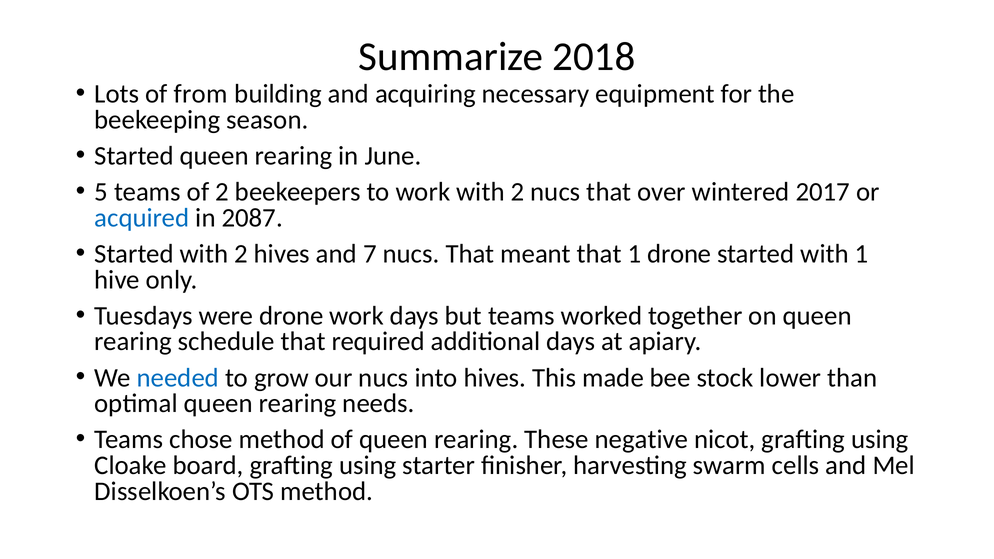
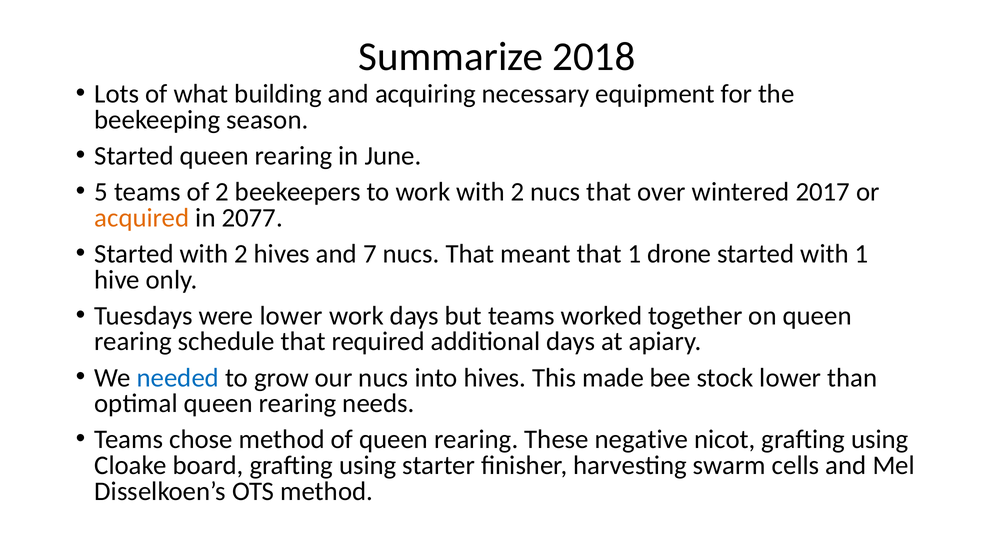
from: from -> what (201, 94)
acquired colour: blue -> orange (142, 218)
2087: 2087 -> 2077 (252, 218)
were drone: drone -> lower (291, 316)
